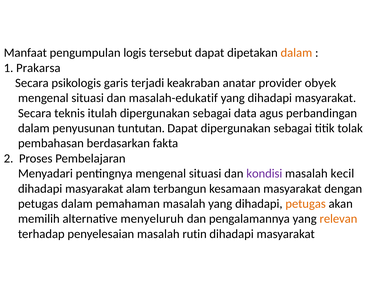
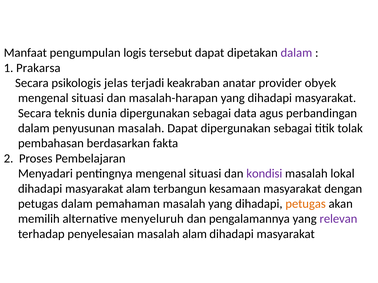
dalam colour: orange -> purple (296, 53)
garis: garis -> jelas (116, 83)
masalah-edukatif: masalah-edukatif -> masalah-harapan (173, 98)
itulah: itulah -> dunia (102, 113)
penyusunan tuntutan: tuntutan -> masalah (141, 128)
kecil: kecil -> lokal (343, 174)
relevan colour: orange -> purple (338, 219)
masalah rutin: rutin -> alam (195, 234)
